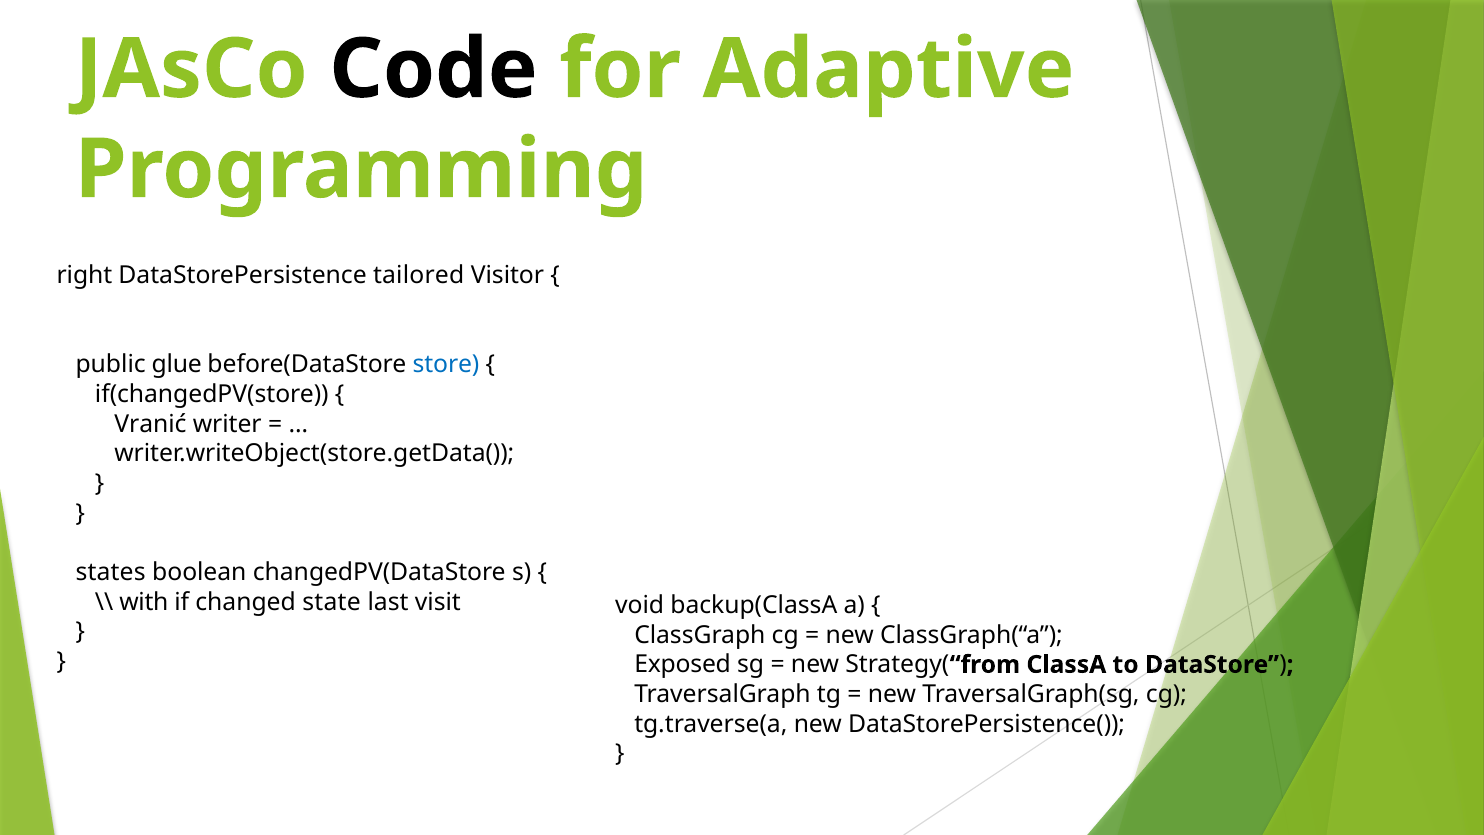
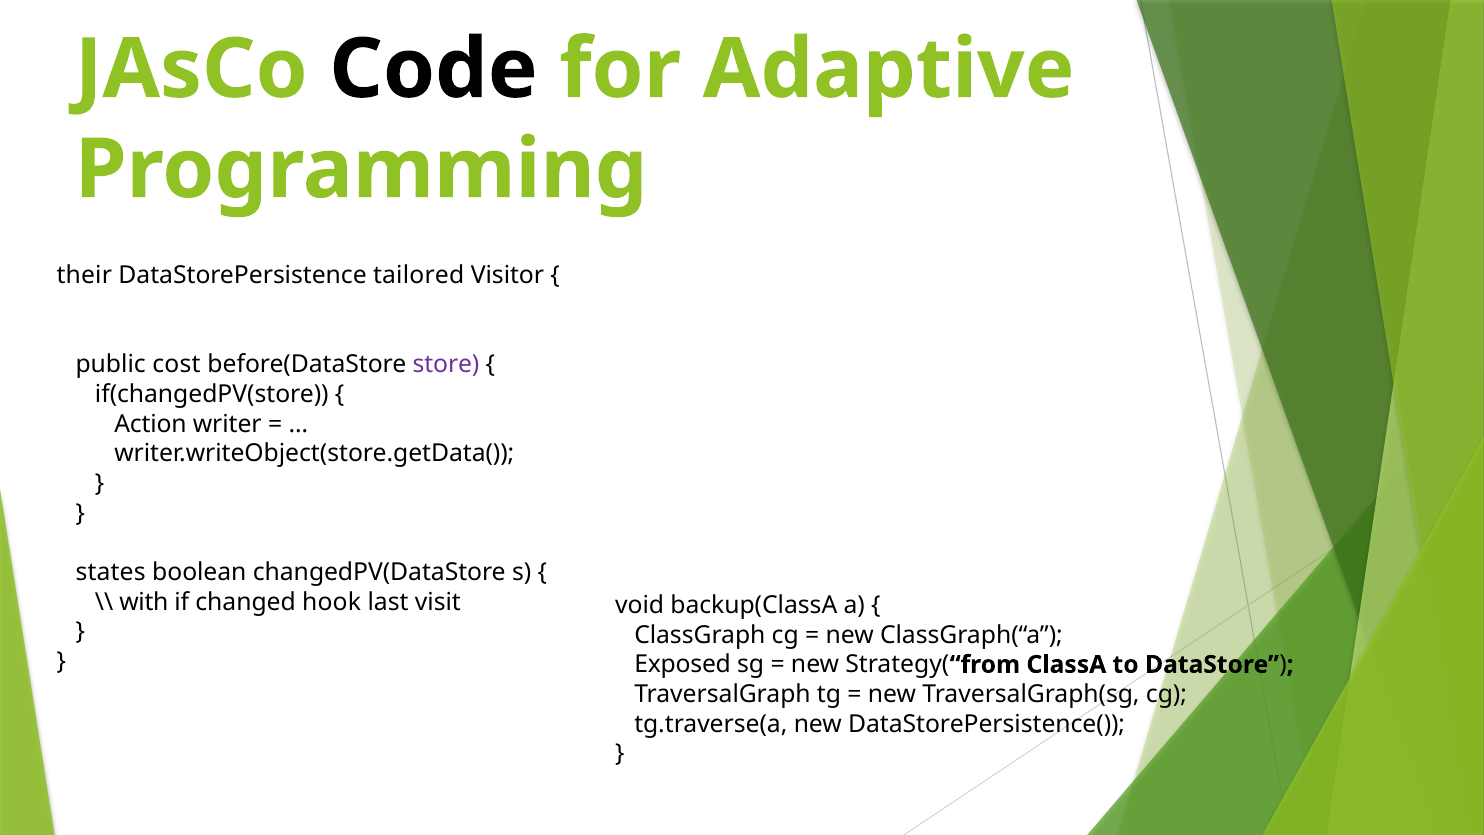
right: right -> their (84, 275)
glue: glue -> cost (176, 364)
store colour: blue -> purple (446, 364)
Vranić: Vranić -> Action (150, 424)
state: state -> hook (332, 602)
